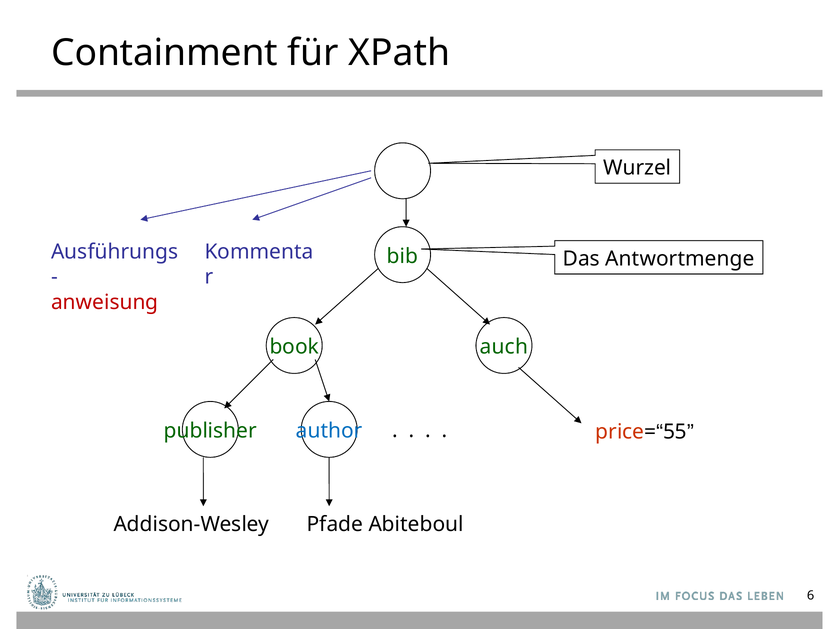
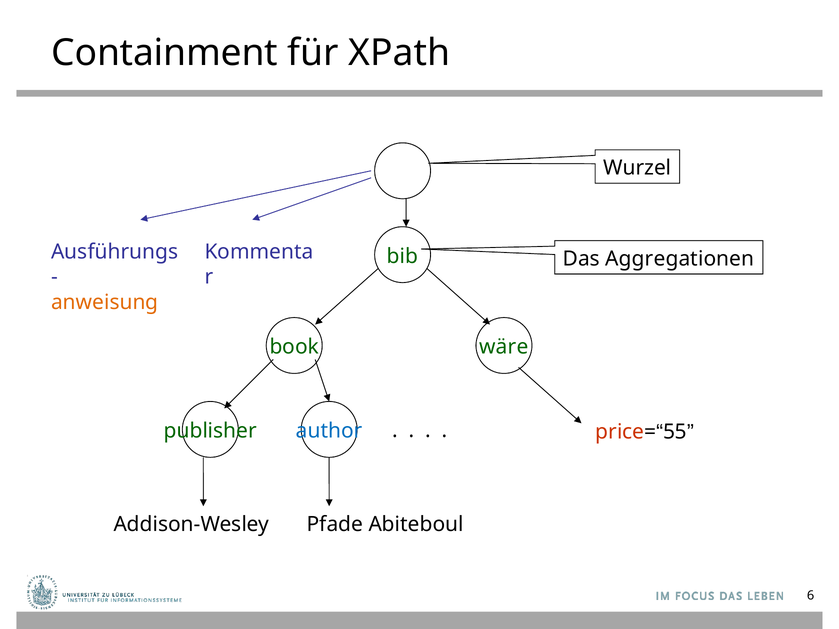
Antwortmenge: Antwortmenge -> Aggregationen (680, 259)
anweisung colour: red -> orange (105, 302)
auch: auch -> wäre (504, 347)
